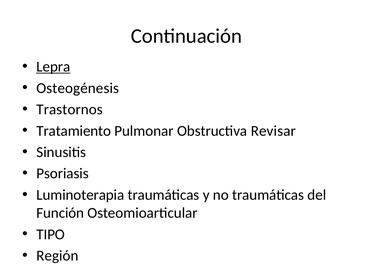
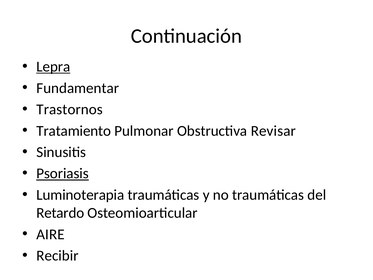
Osteogénesis: Osteogénesis -> Fundamentar (78, 88)
Psoriasis underline: none -> present (63, 173)
Función: Función -> Retardo (60, 213)
TIPO: TIPO -> AIRE (51, 234)
Región: Región -> Recibir (57, 255)
